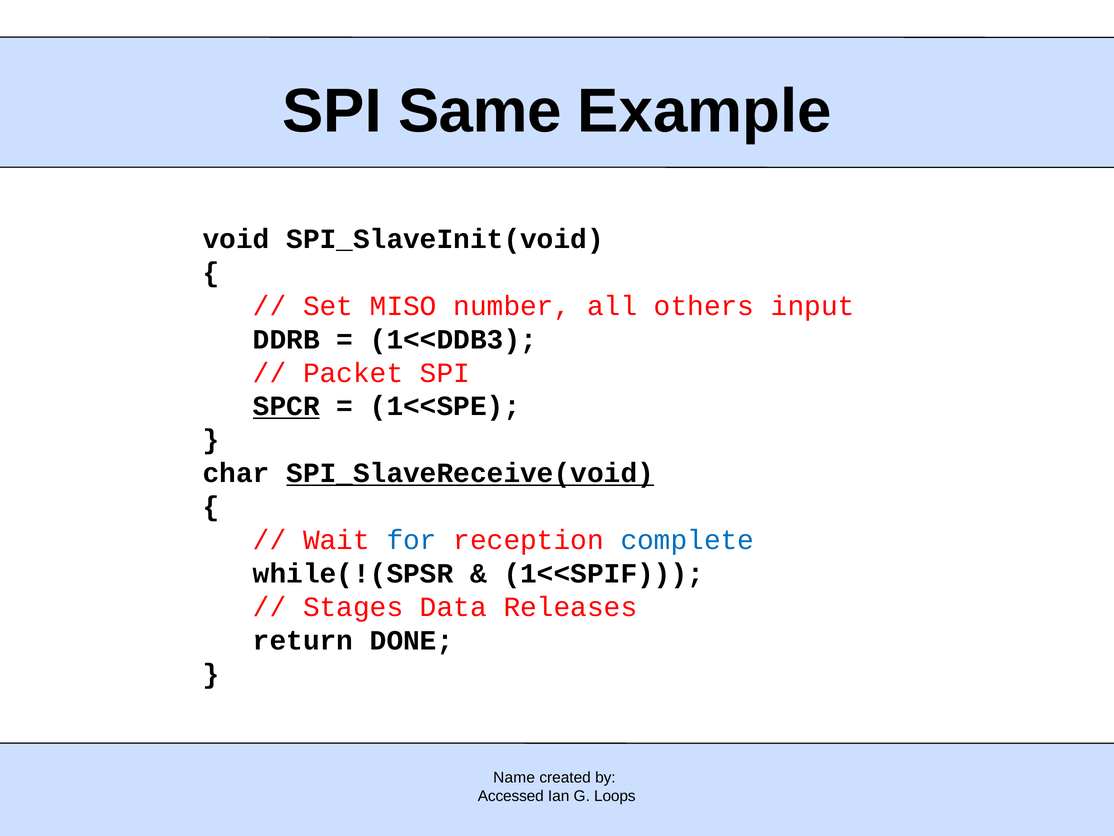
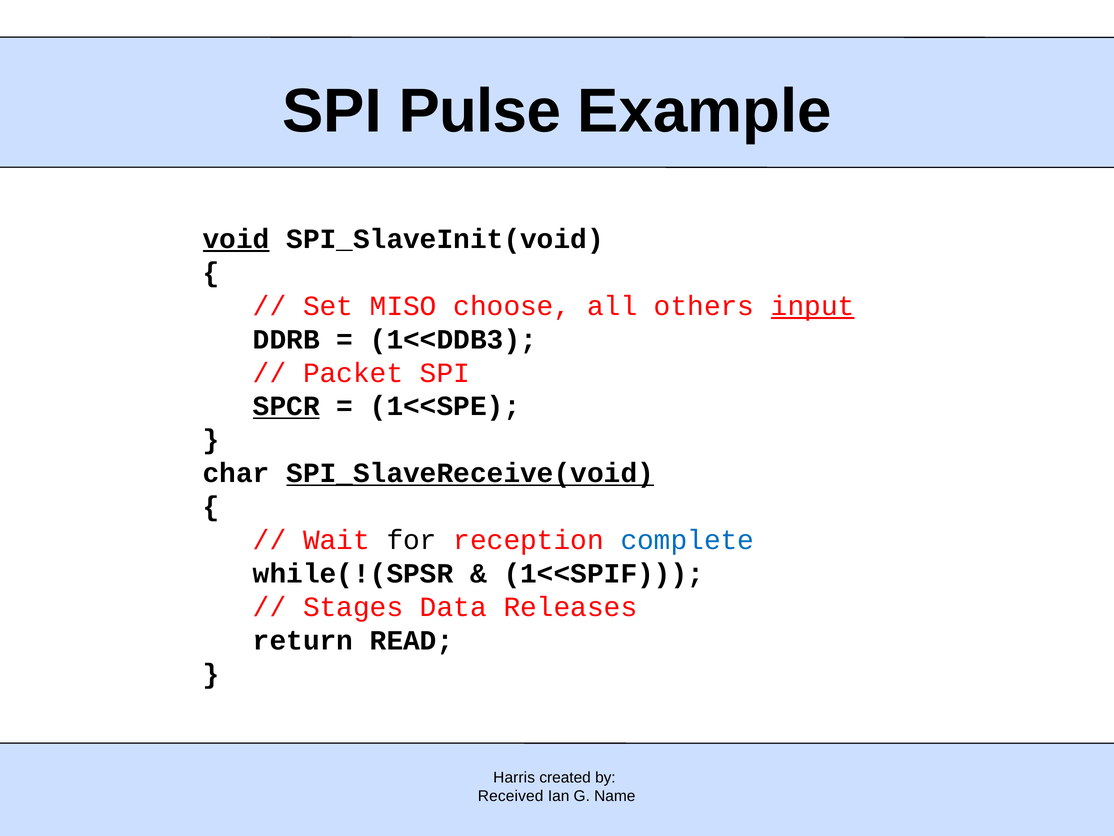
Same: Same -> Pulse (480, 111)
void underline: none -> present (236, 239)
number: number -> choose (512, 306)
input underline: none -> present (813, 306)
for colour: blue -> black (412, 540)
DONE: DONE -> READ (412, 640)
Name: Name -> Harris (514, 777)
Accessed: Accessed -> Received (511, 796)
Loops: Loops -> Name (615, 796)
